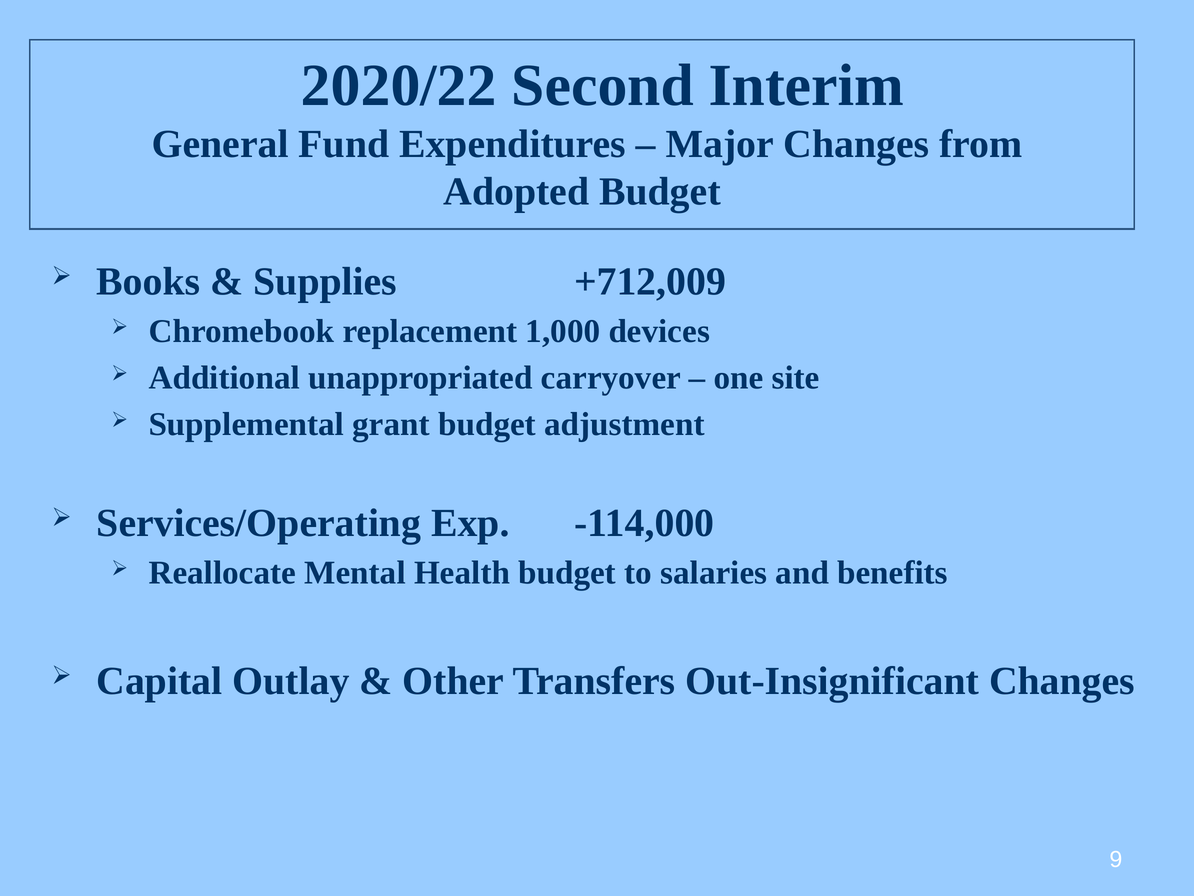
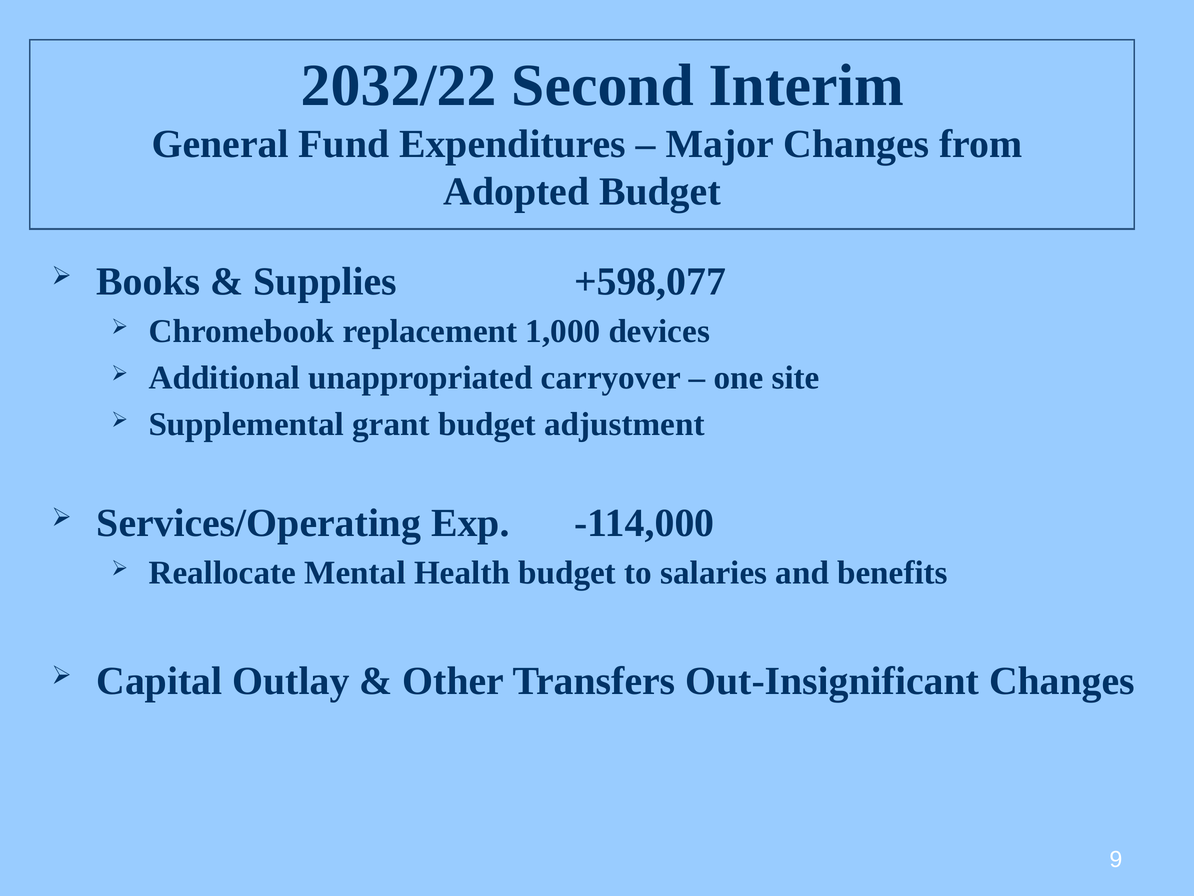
2020/22: 2020/22 -> 2032/22 (399, 86)
+712,009: +712,009 -> +598,077 (650, 281)
